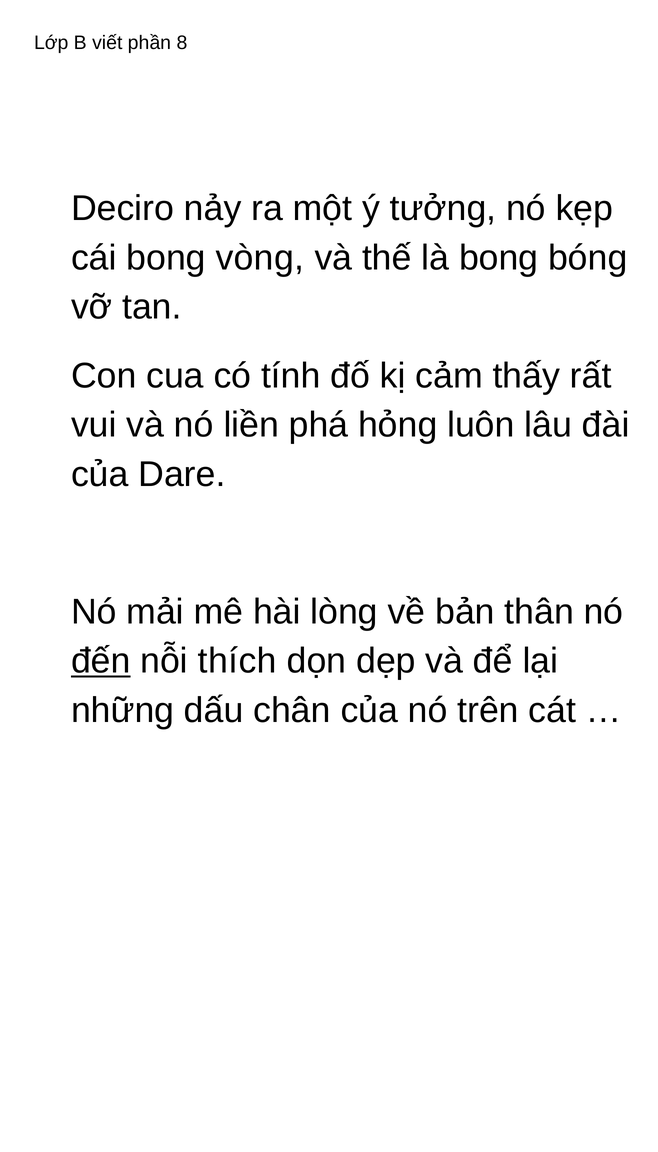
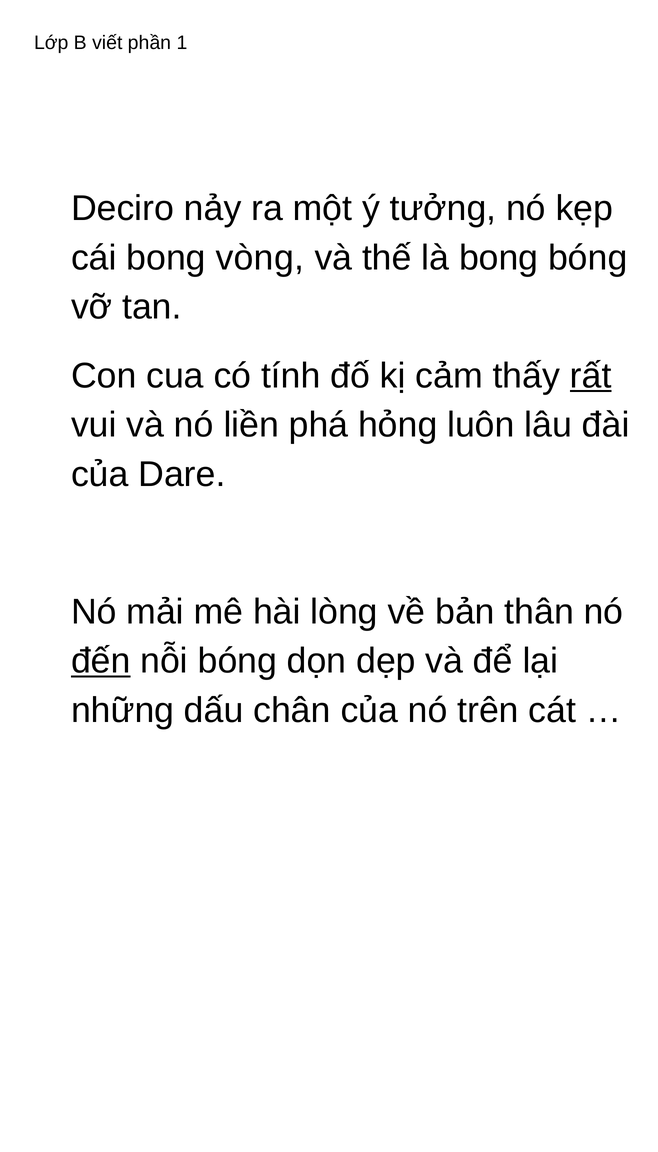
8: 8 -> 1 (182, 43)
rất underline: none -> present (591, 375)
nỗi thích: thích -> bóng (237, 660)
